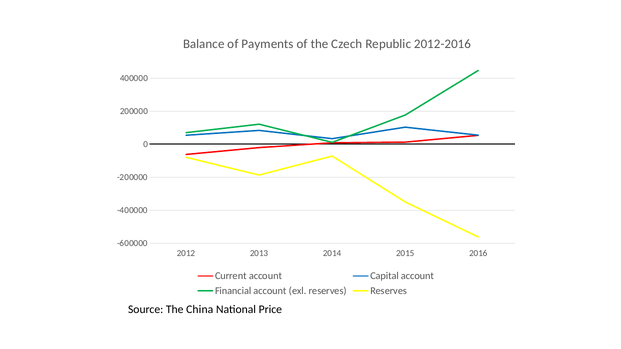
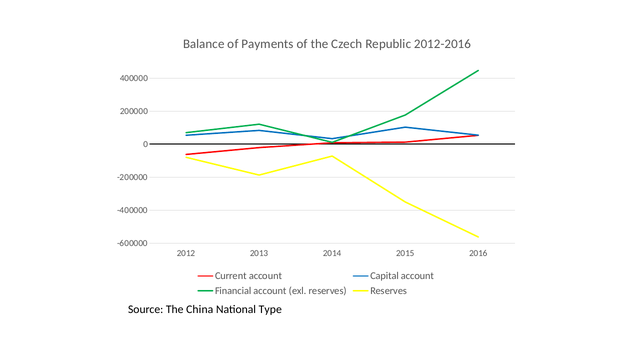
Price: Price -> Type (270, 309)
